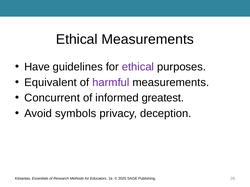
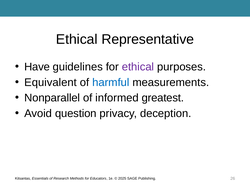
Ethical Measurements: Measurements -> Representative (148, 40)
harmful colour: purple -> blue (111, 83)
Concurrent: Concurrent -> Nonparallel (52, 98)
symbols: symbols -> question (76, 114)
